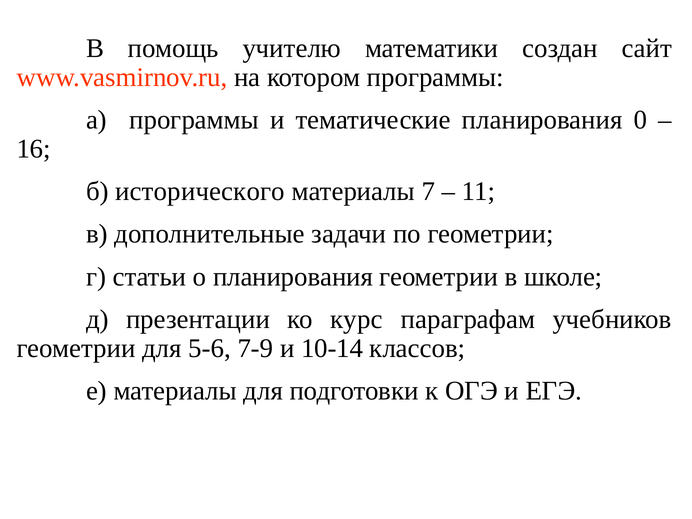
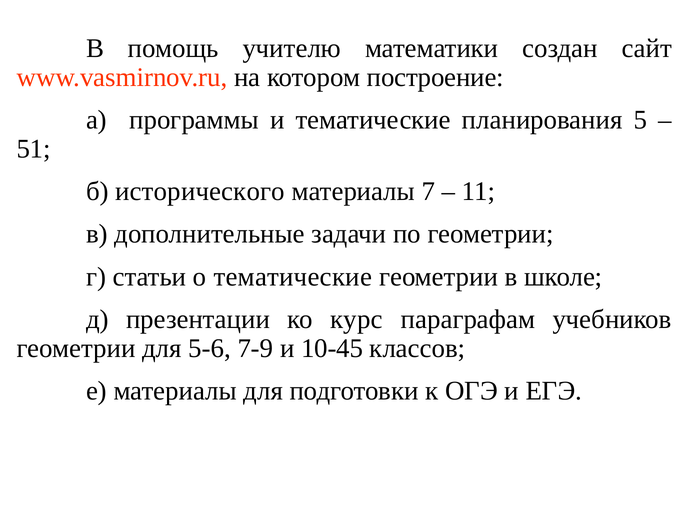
котором программы: программы -> построение (435, 77)
0: 0 -> 5 (640, 120)
16: 16 -> 51 (34, 149)
о планирования: планирования -> тематические (293, 277)
10-14: 10-14 -> 10-45 (332, 348)
